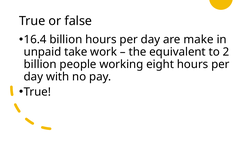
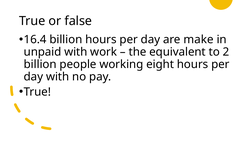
unpaid take: take -> with (76, 52)
